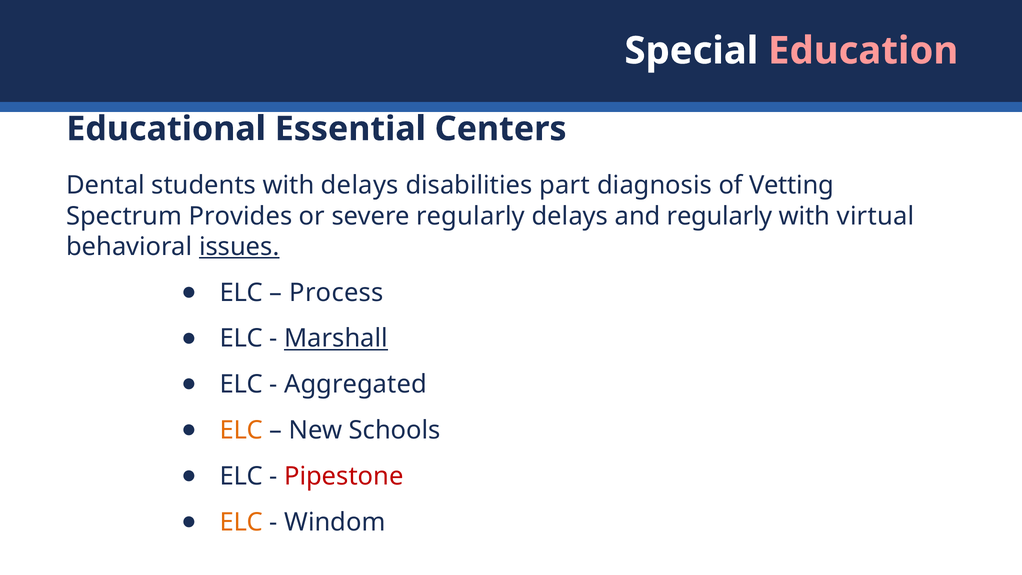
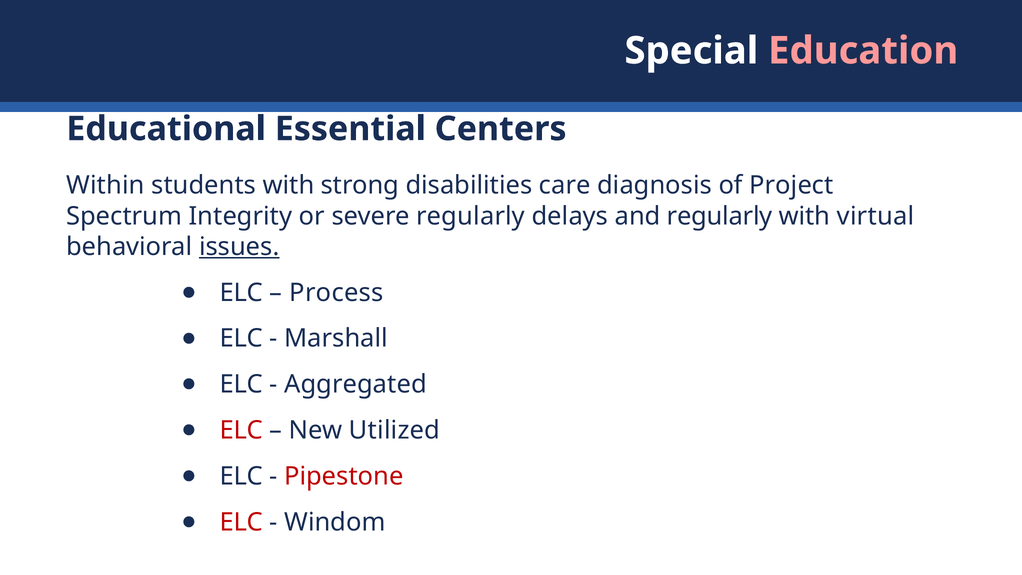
Dental: Dental -> Within (105, 185)
with delays: delays -> strong (360, 185)
part: part -> care (565, 185)
Vetting: Vetting -> Project (791, 185)
Provides: Provides -> Integrity (241, 216)
Marshall underline: present -> none (336, 338)
ELC colour: orange -> red (241, 430)
Schools: Schools -> Utilized (395, 430)
ELC colour: orange -> red (241, 522)
